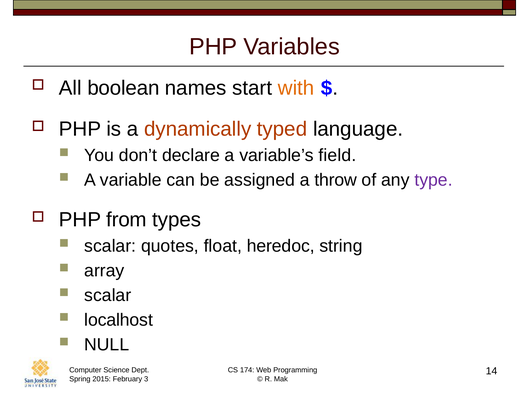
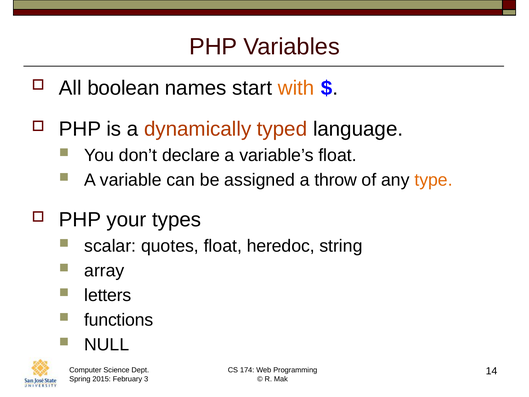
variable’s field: field -> float (338, 155)
type colour: purple -> orange (434, 180)
from: from -> your (126, 220)
scalar: scalar -> letters (108, 295)
localhost: localhost -> functions (119, 320)
